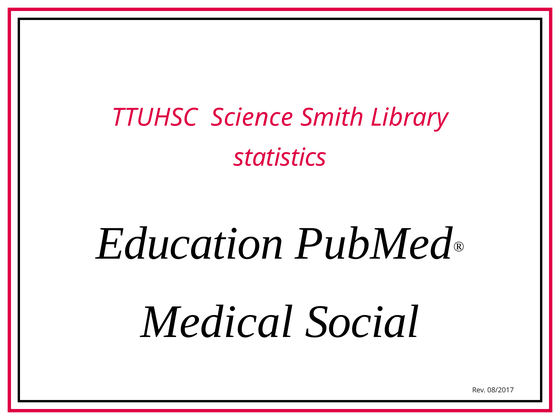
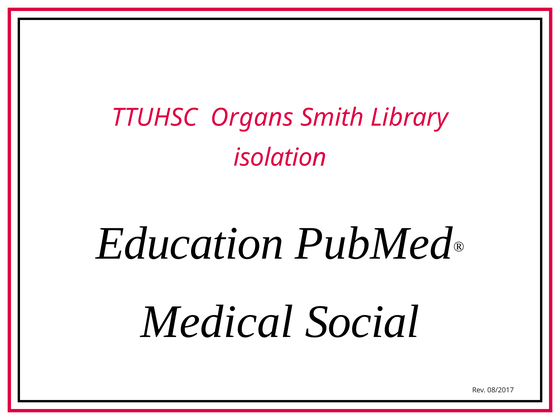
Science: Science -> Organs (252, 117)
statistics: statistics -> isolation (280, 158)
